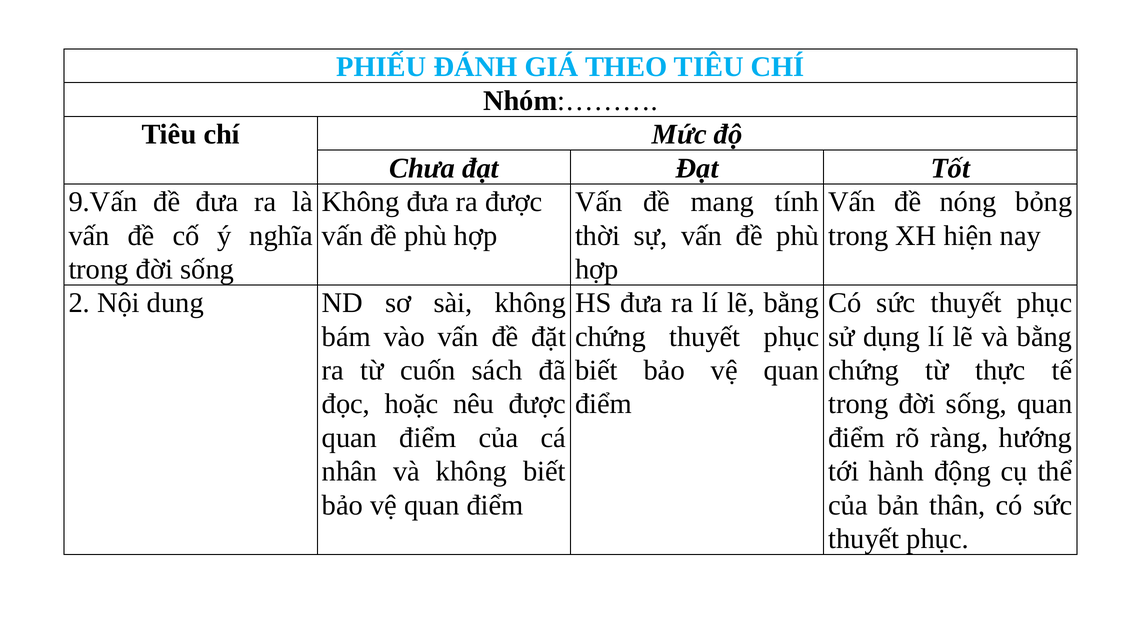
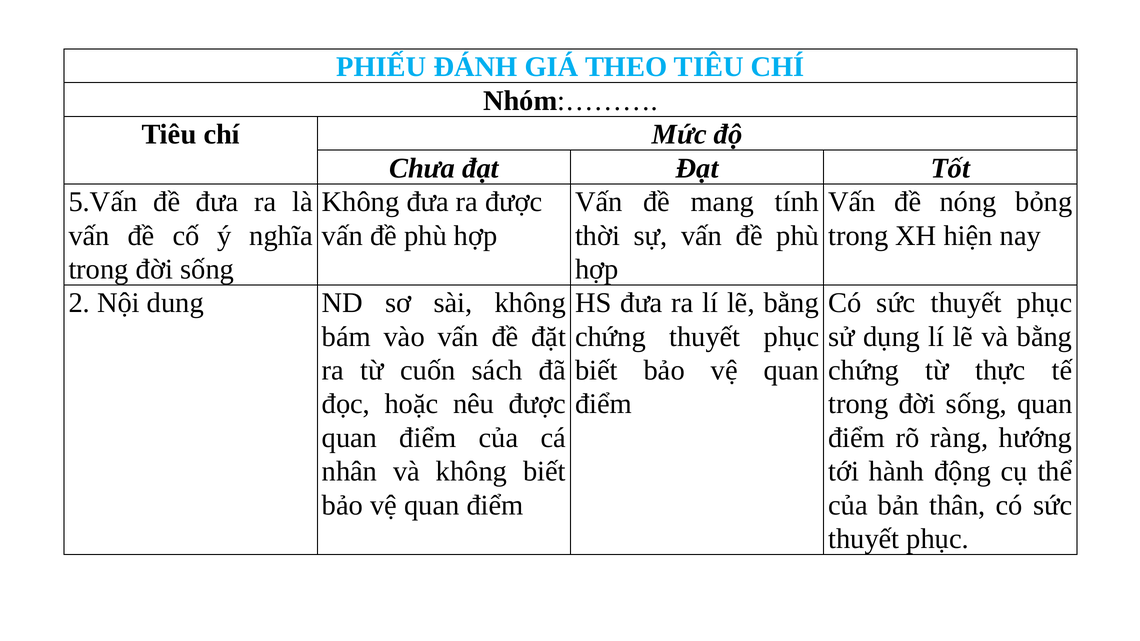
9.Vấn: 9.Vấn -> 5.Vấn (103, 202)
